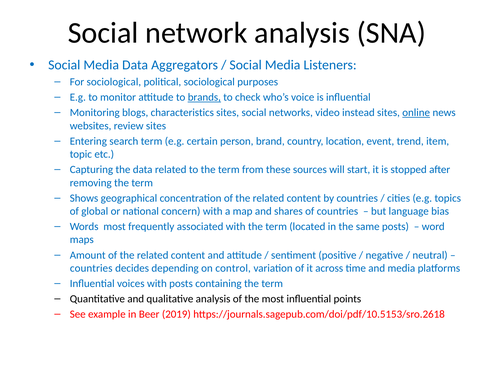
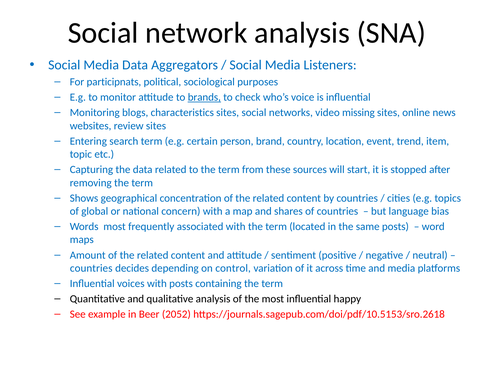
For sociological: sociological -> participnats (114, 82)
instead: instead -> missing (358, 113)
online underline: present -> none (416, 113)
points: points -> happy (347, 299)
2019: 2019 -> 2052 (176, 315)
